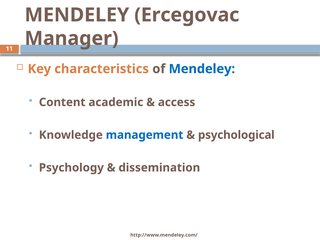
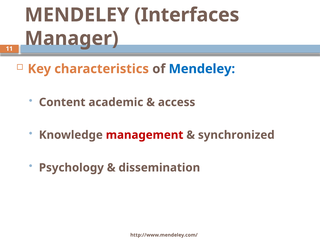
Ercegovac: Ercegovac -> Interfaces (187, 15)
management colour: blue -> red (145, 135)
psychological: psychological -> synchronized (236, 135)
